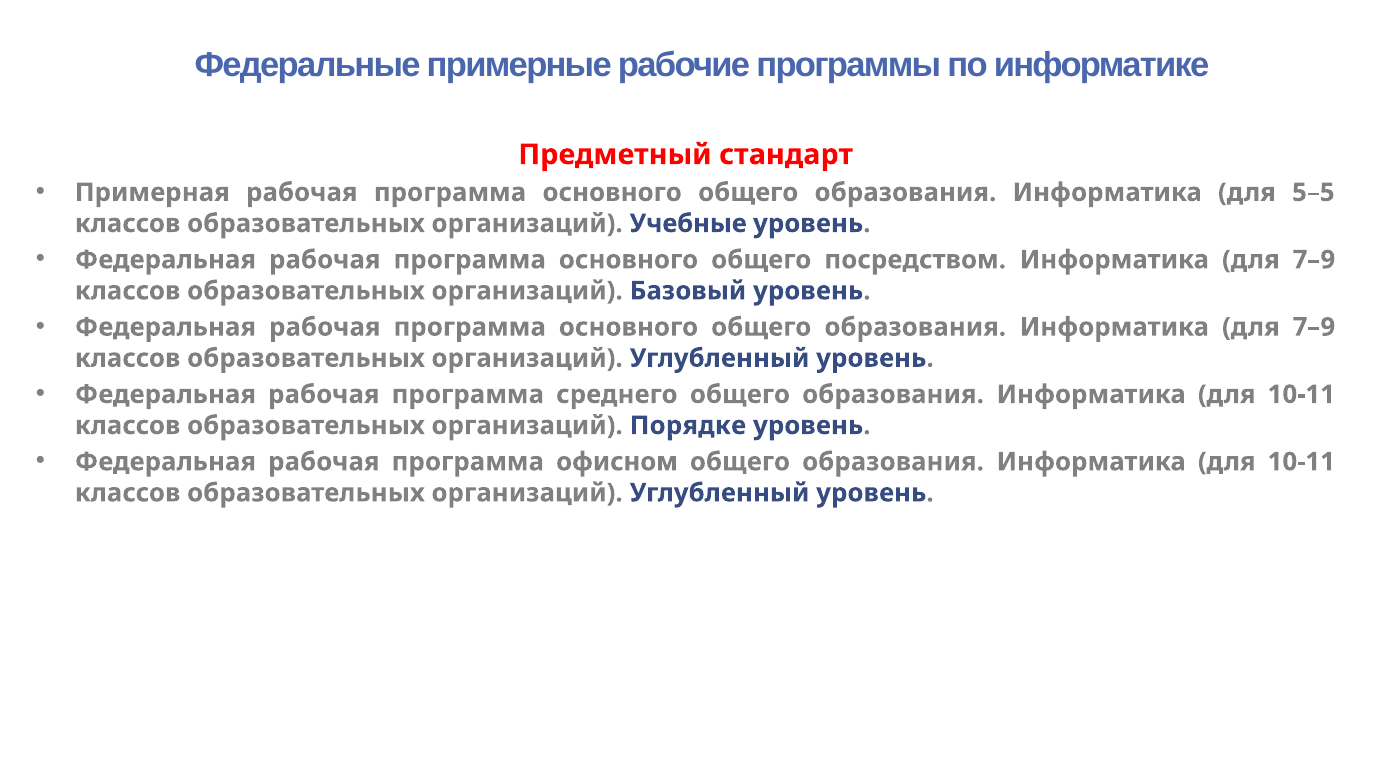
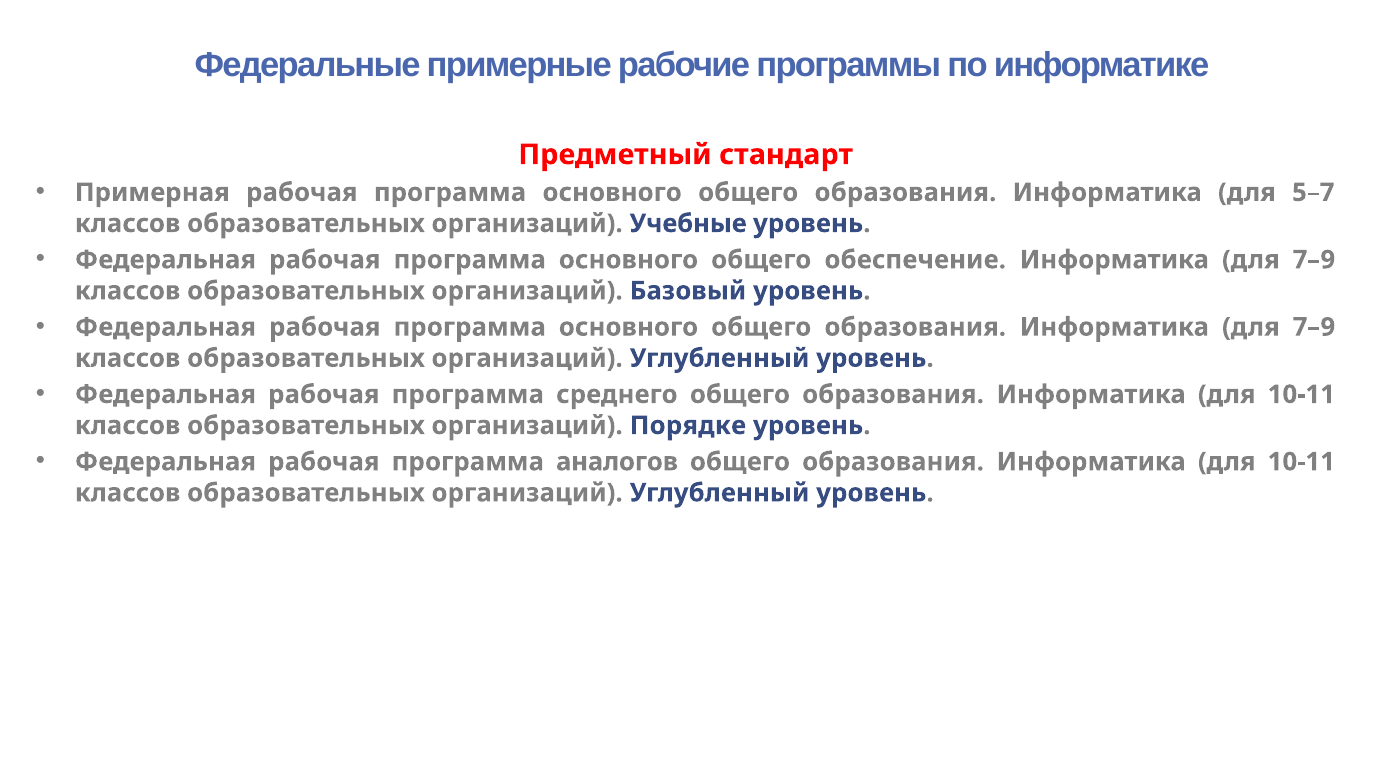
5–5: 5–5 -> 5–7 (1313, 193)
посредством: посредством -> обеспечение (915, 260)
офисном: офисном -> аналогов (617, 462)
